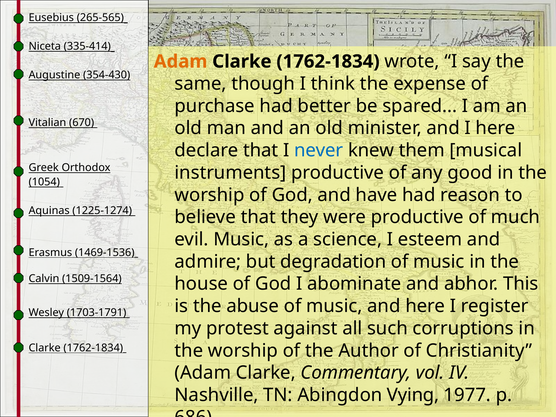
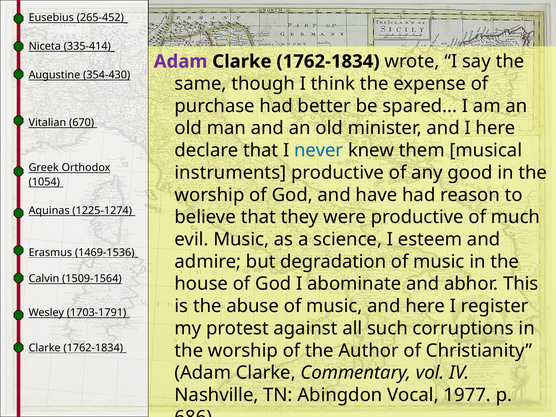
265-565: 265-565 -> 265-452 (100, 18)
Adam colour: orange -> purple (181, 61)
Vying: Vying -> Vocal (413, 395)
